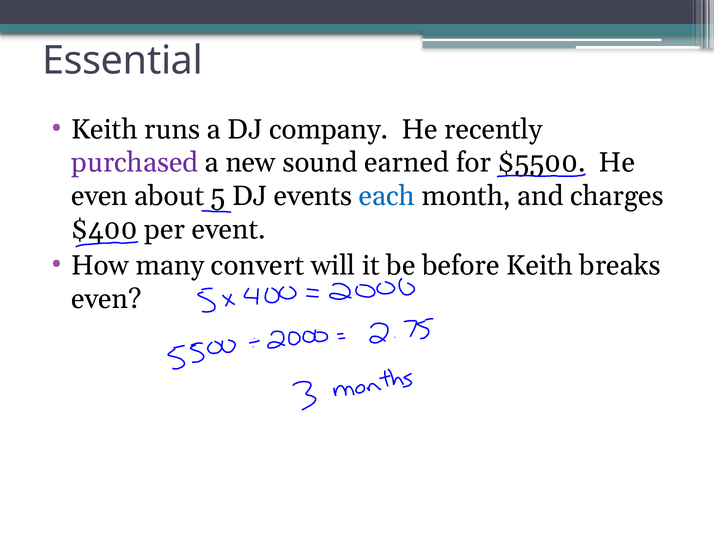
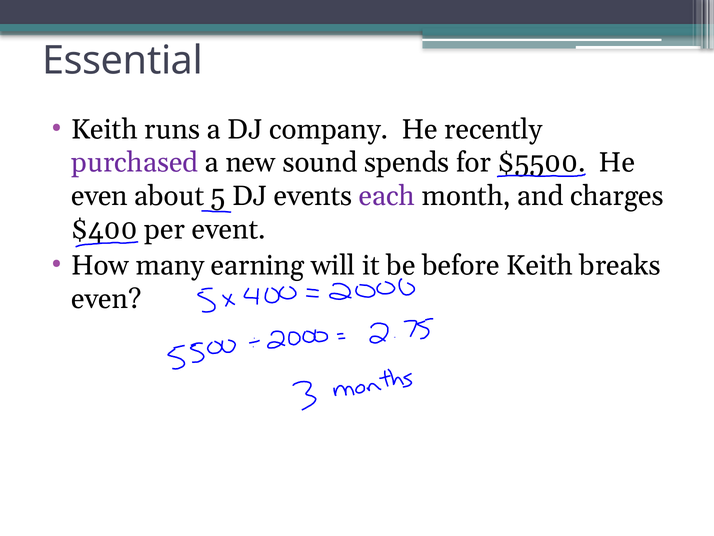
earned: earned -> spends (407, 163)
each colour: blue -> purple (387, 196)
convert: convert -> earning (258, 266)
